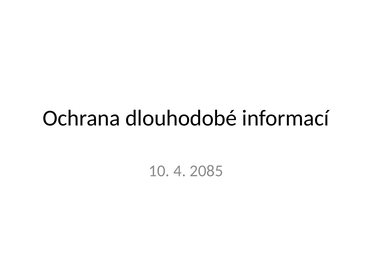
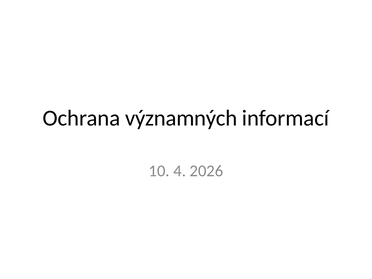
dlouhodobé: dlouhodobé -> významných (181, 118)
2085: 2085 -> 2026 (206, 171)
